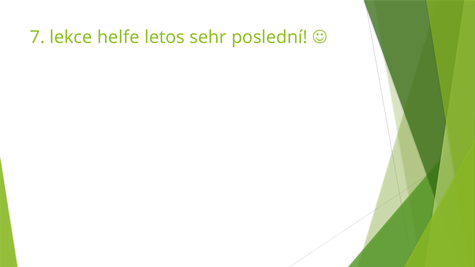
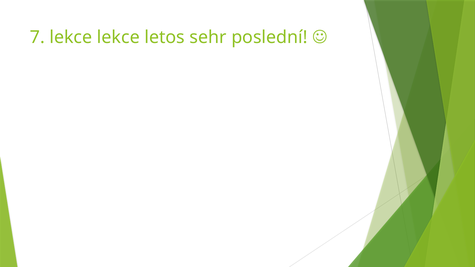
lekce helfe: helfe -> lekce (118, 37)
